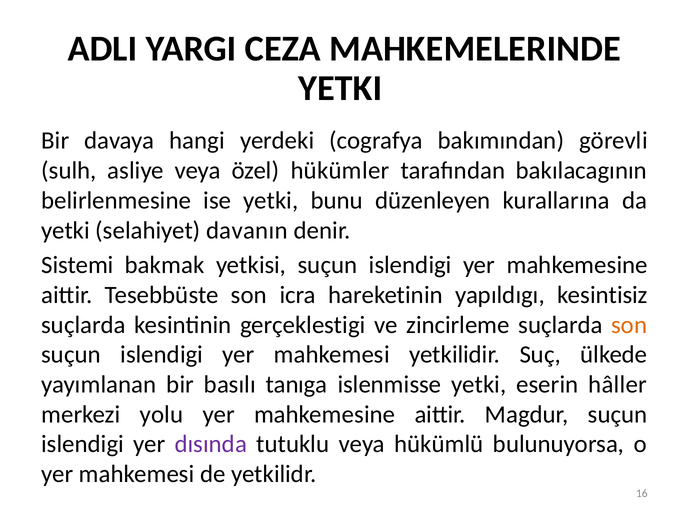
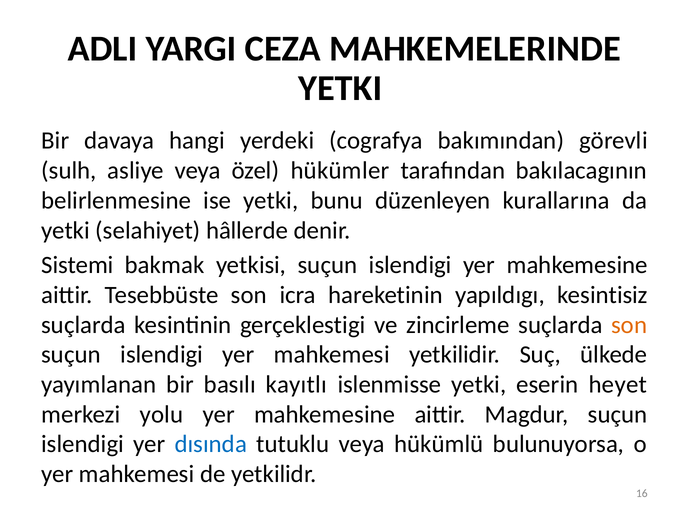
davanın: davanın -> hâllerde (247, 230)
tanıga: tanıga -> kayıtlı (296, 384)
hâller: hâller -> heyet (618, 384)
dısında colour: purple -> blue (211, 444)
